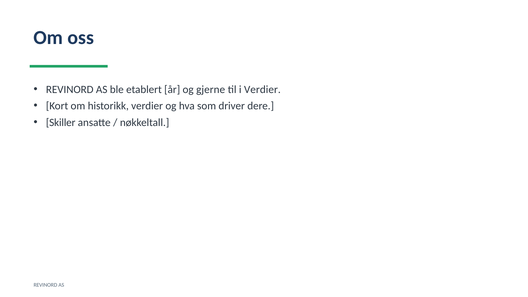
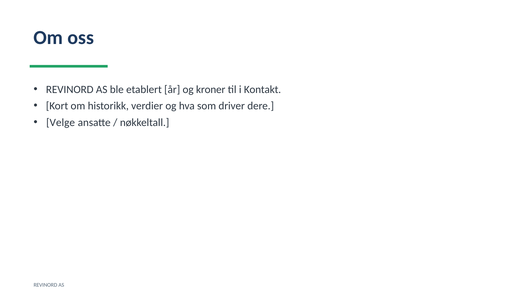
gjerne: gjerne -> kroner (211, 89)
i Verdier: Verdier -> Kontakt (262, 89)
Skiller: Skiller -> Velge (61, 122)
